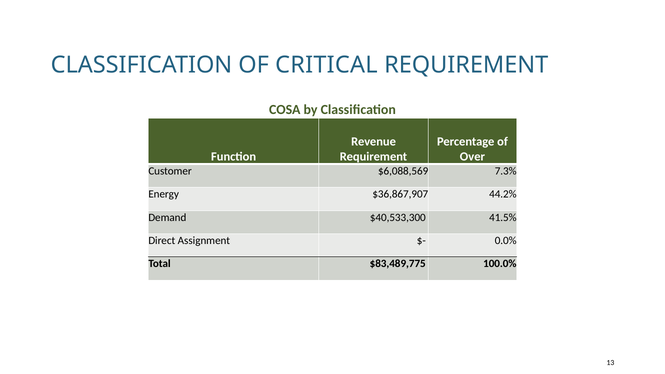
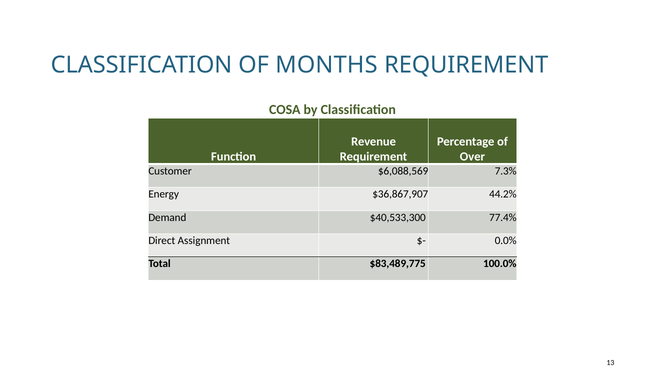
CRITICAL: CRITICAL -> MONTHS (326, 65)
41.5%: 41.5% -> 77.4% (503, 217)
